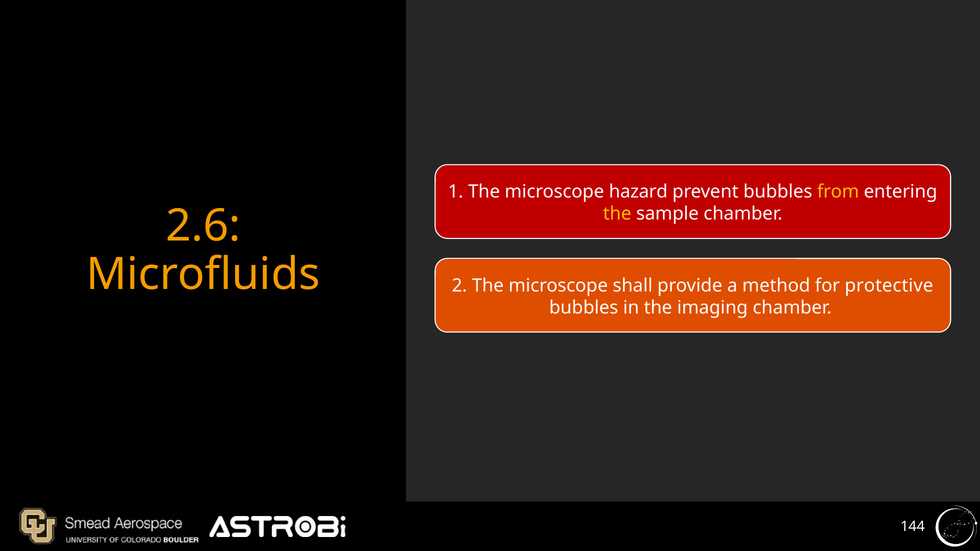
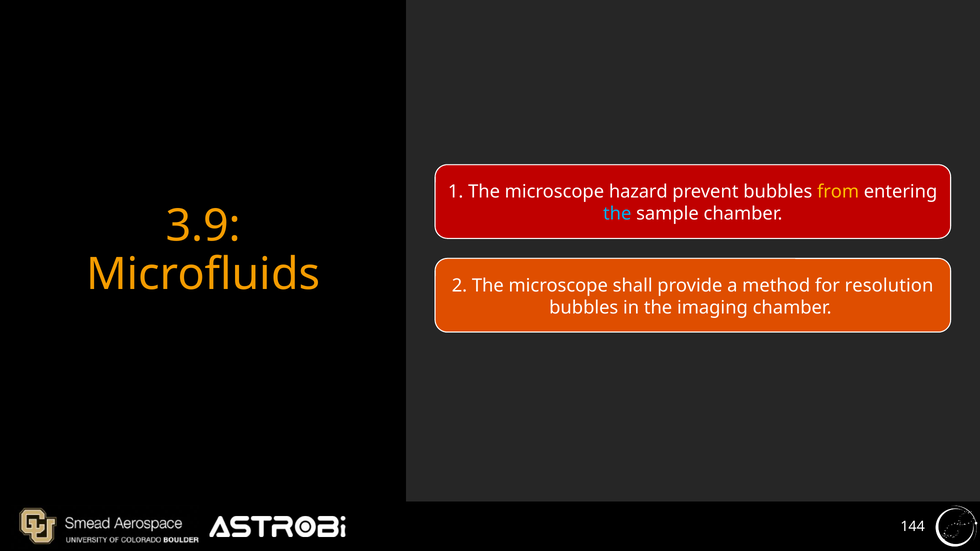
the colour: yellow -> light blue (617, 214)
2.6: 2.6 -> 3.9 (203, 226)
protective: protective -> resolution (889, 286)
